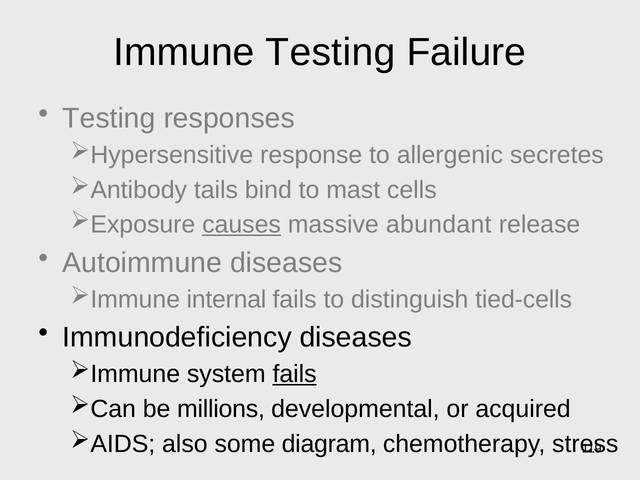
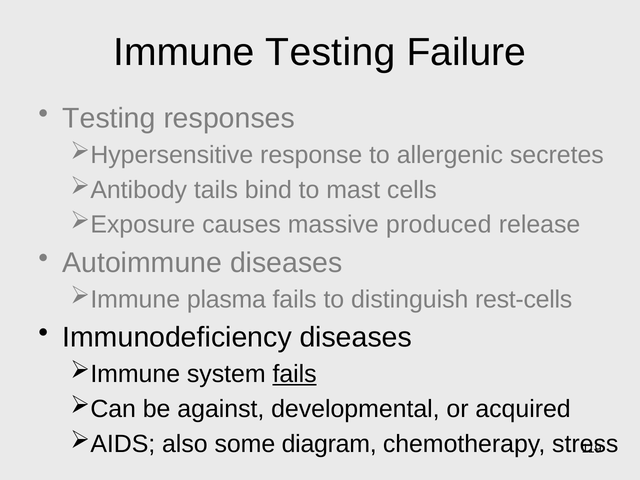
causes underline: present -> none (242, 225)
abundant: abundant -> produced (439, 225)
internal: internal -> plasma (226, 299)
tied-cells: tied-cells -> rest-cells (524, 299)
millions: millions -> against (221, 409)
